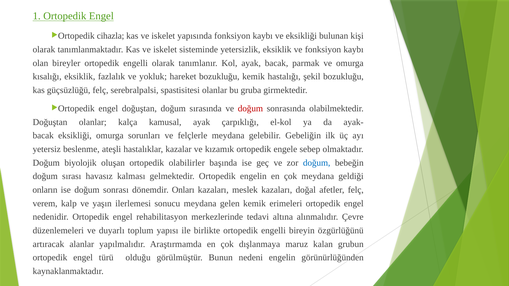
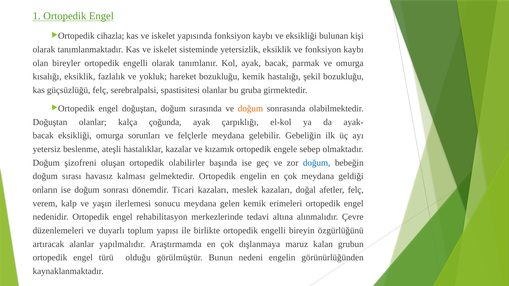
doğum colour: red -> orange (250, 109)
kamusal: kamusal -> çoğunda (165, 122)
biyolojik: biyolojik -> şizofreni (80, 163)
Onları: Onları -> Ticari (183, 190)
